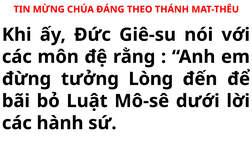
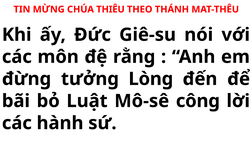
ĐÁNG: ĐÁNG -> THIÊU (110, 9)
dưới: dưới -> công (198, 101)
